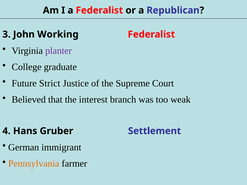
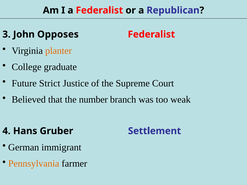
Working: Working -> Opposes (58, 34)
planter colour: purple -> orange (59, 51)
interest: interest -> number (93, 100)
